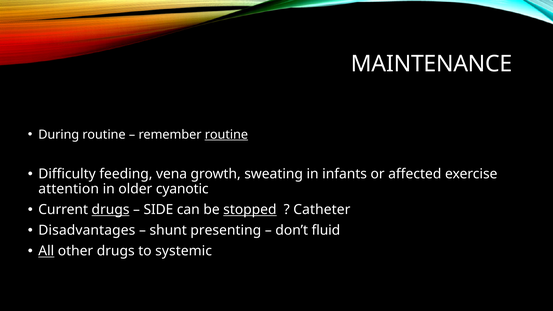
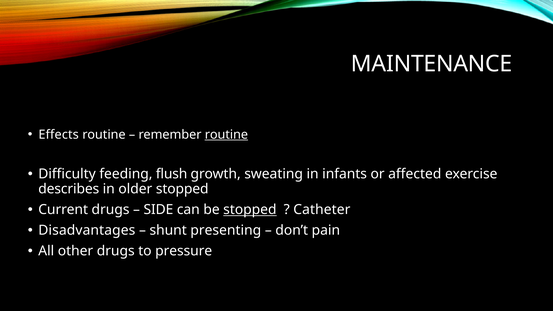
During: During -> Effects (59, 135)
vena: vena -> flush (172, 174)
attention: attention -> describes (69, 189)
older cyanotic: cyanotic -> stopped (182, 189)
drugs underline: present -> none (111, 210)
fluid: fluid -> pain (326, 230)
All underline: present -> none (46, 251)
systemic: systemic -> pressure (184, 251)
